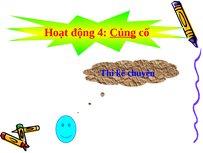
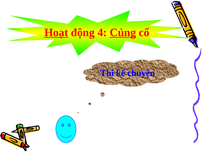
Hoạt underline: none -> present (56, 32)
